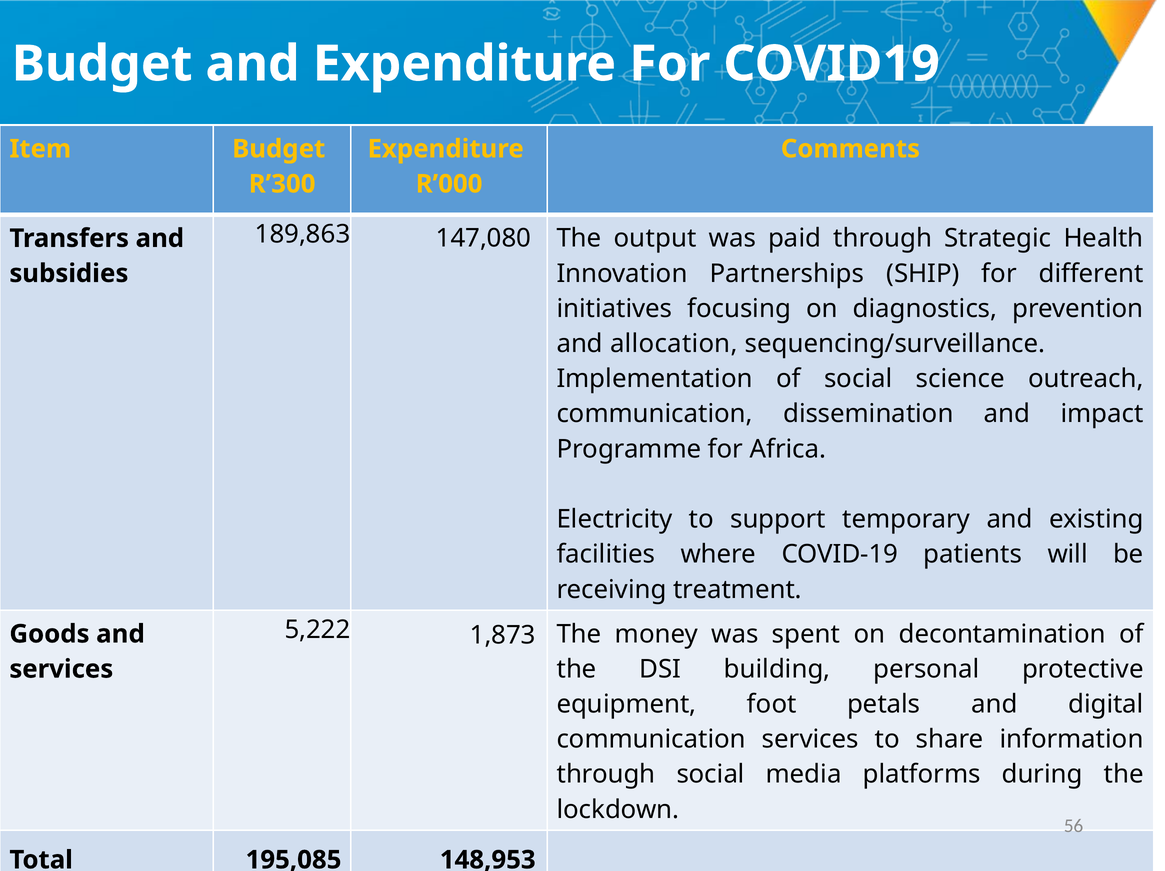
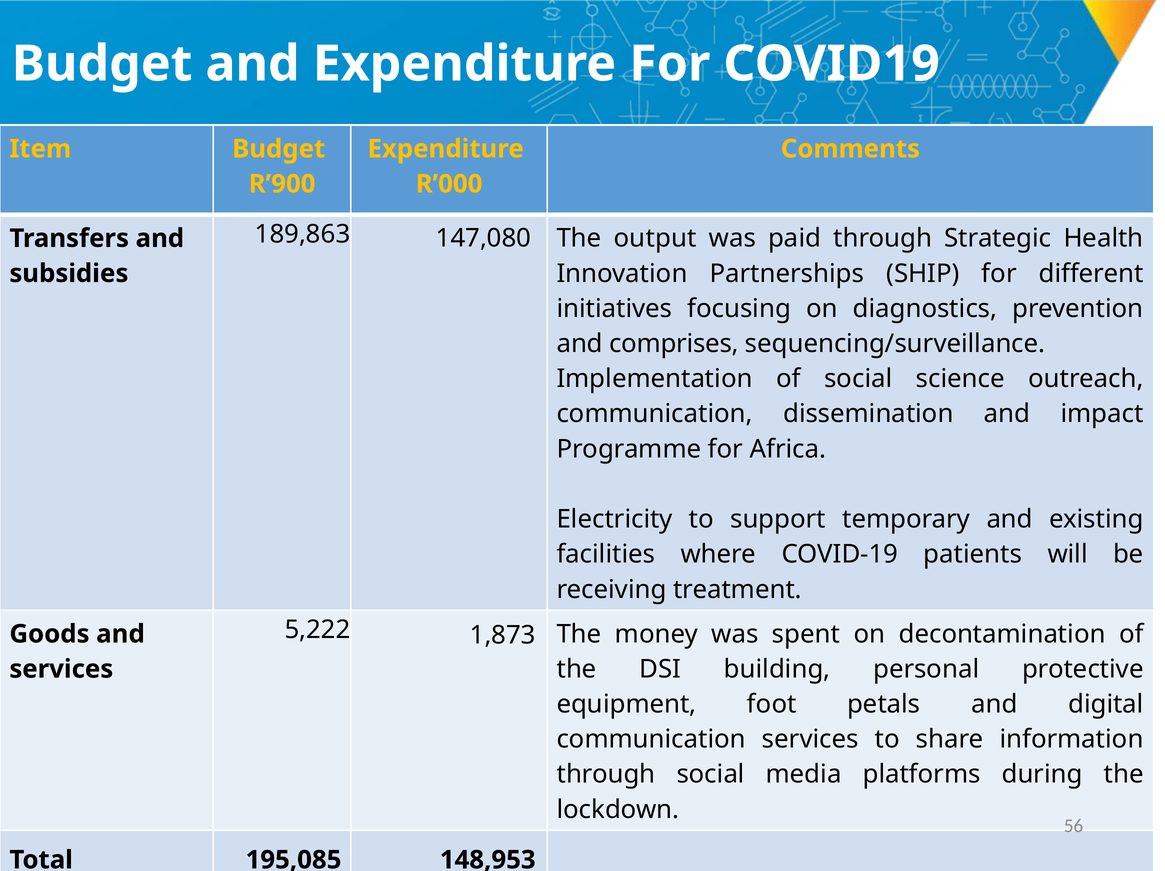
R’300: R’300 -> R’900 (282, 184)
allocation: allocation -> comprises (674, 344)
